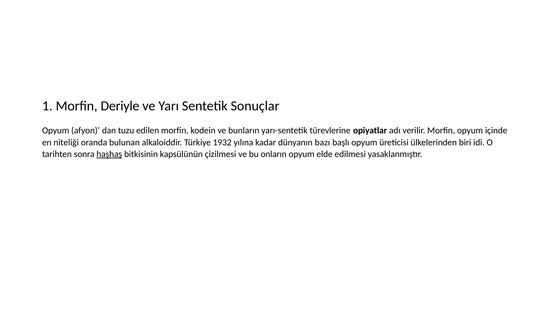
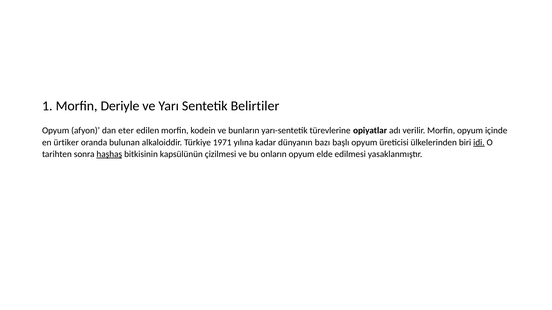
Sonuçlar: Sonuçlar -> Belirtiler (255, 106)
tuzu: tuzu -> eter (126, 131)
niteliği: niteliği -> ürtiker (66, 143)
1932: 1932 -> 1971 (222, 143)
idi underline: none -> present (479, 143)
